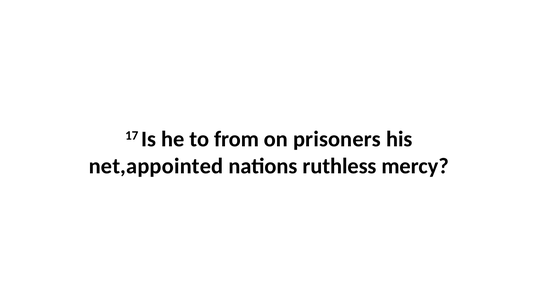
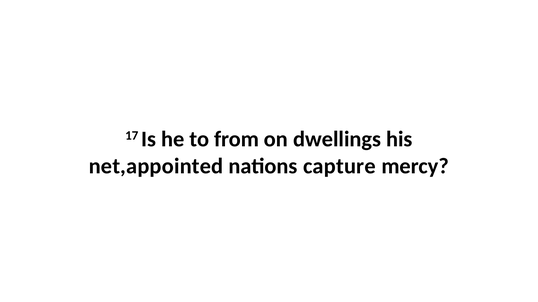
prisoners: prisoners -> dwellings (337, 139)
ruthless: ruthless -> capture (339, 166)
